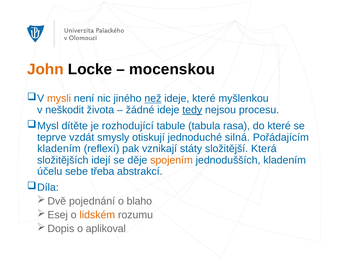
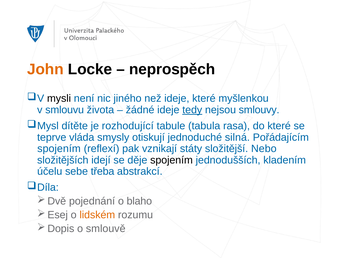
mocenskou: mocenskou -> neprospěch (172, 69)
mysli colour: orange -> black (59, 98)
než underline: present -> none (153, 98)
neškodit: neškodit -> smlouvu (65, 110)
procesu: procesu -> smlouvy (259, 110)
vzdát: vzdát -> vláda (82, 137)
kladením: kladením -> spojením (59, 148)
Která: Která -> Nebo (264, 148)
spojením colour: orange -> black (172, 160)
aplikoval: aplikoval -> smlouvě (106, 228)
